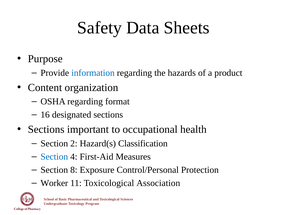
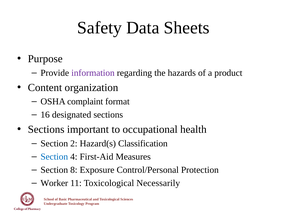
information colour: blue -> purple (93, 73)
OSHA regarding: regarding -> complaint (85, 102)
Association: Association -> Necessarily (158, 183)
